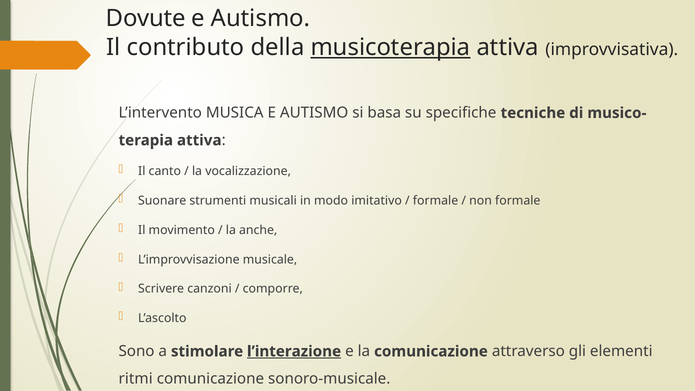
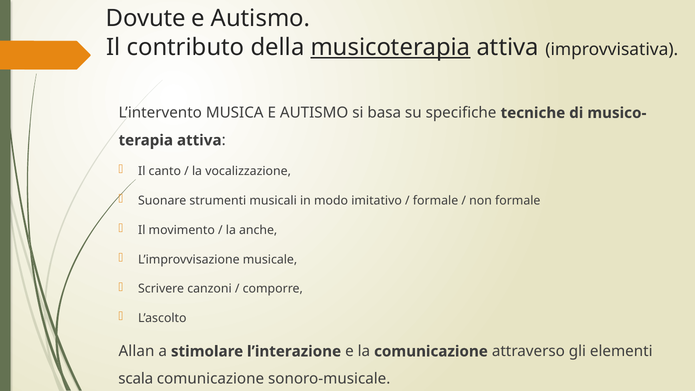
Sono: Sono -> Allan (136, 351)
l’interazione underline: present -> none (294, 351)
ritmi: ritmi -> scala (136, 379)
